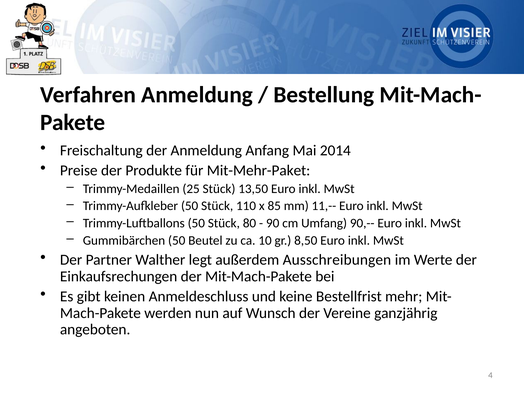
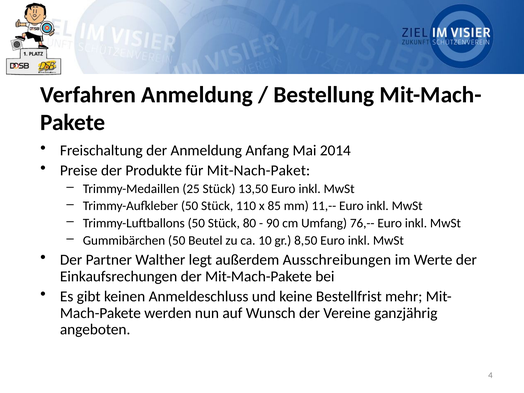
Mit-Mehr-Paket: Mit-Mehr-Paket -> Mit-Nach-Paket (258, 171)
90,--: 90,-- -> 76,-- (362, 223)
